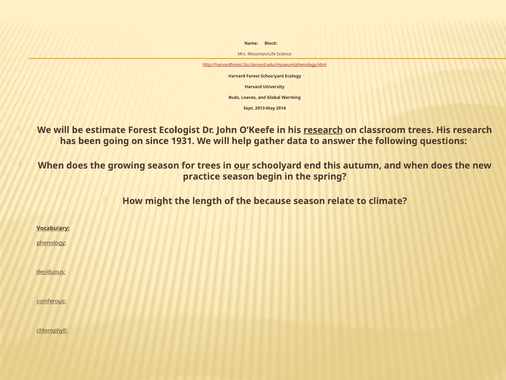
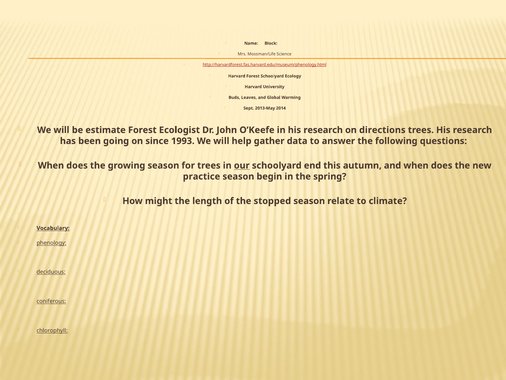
research underline: present -> none (323, 130)
classroom: classroom -> directions (382, 130)
1931: 1931 -> 1993 (183, 141)
because: because -> stopped (272, 201)
